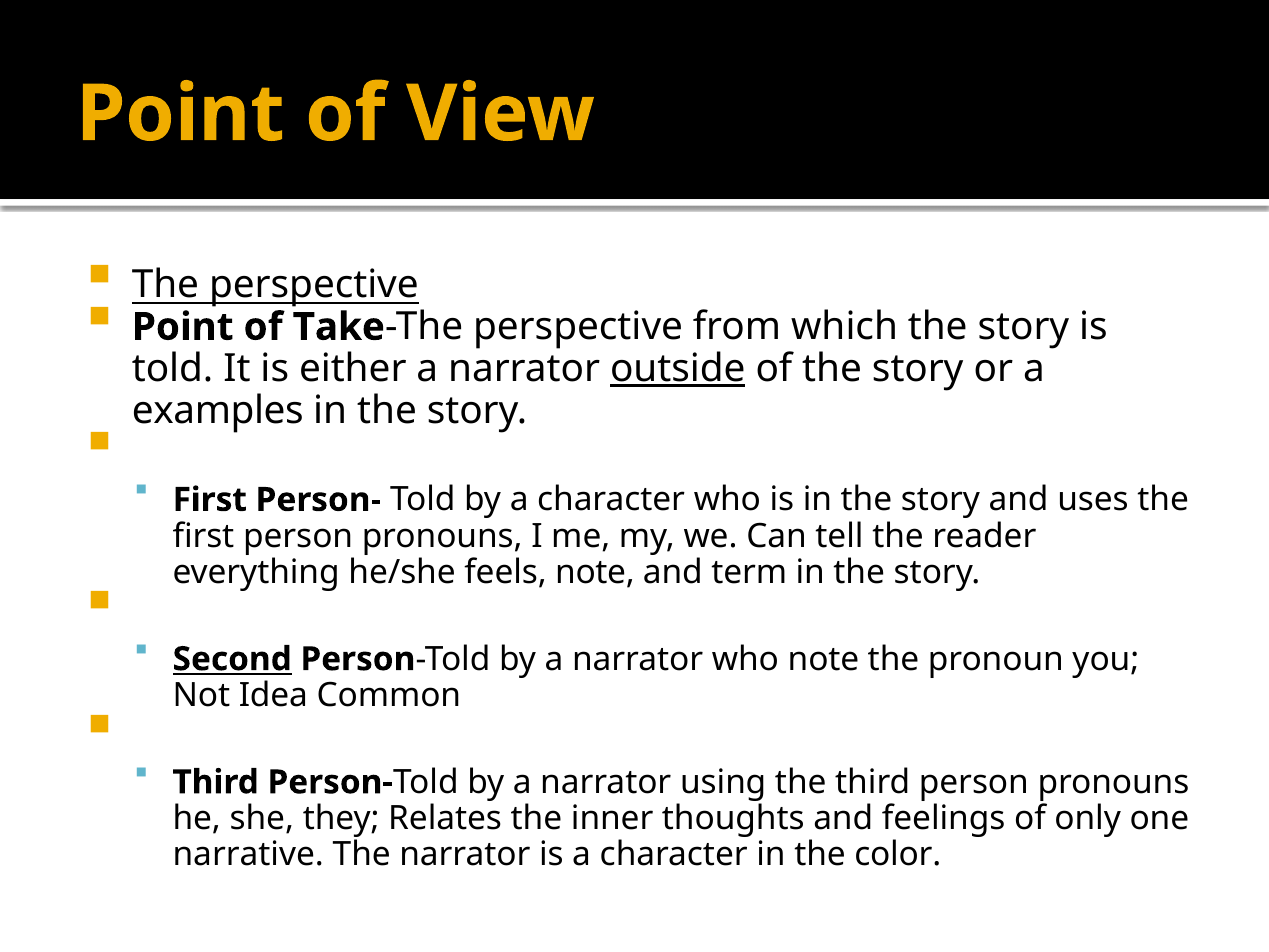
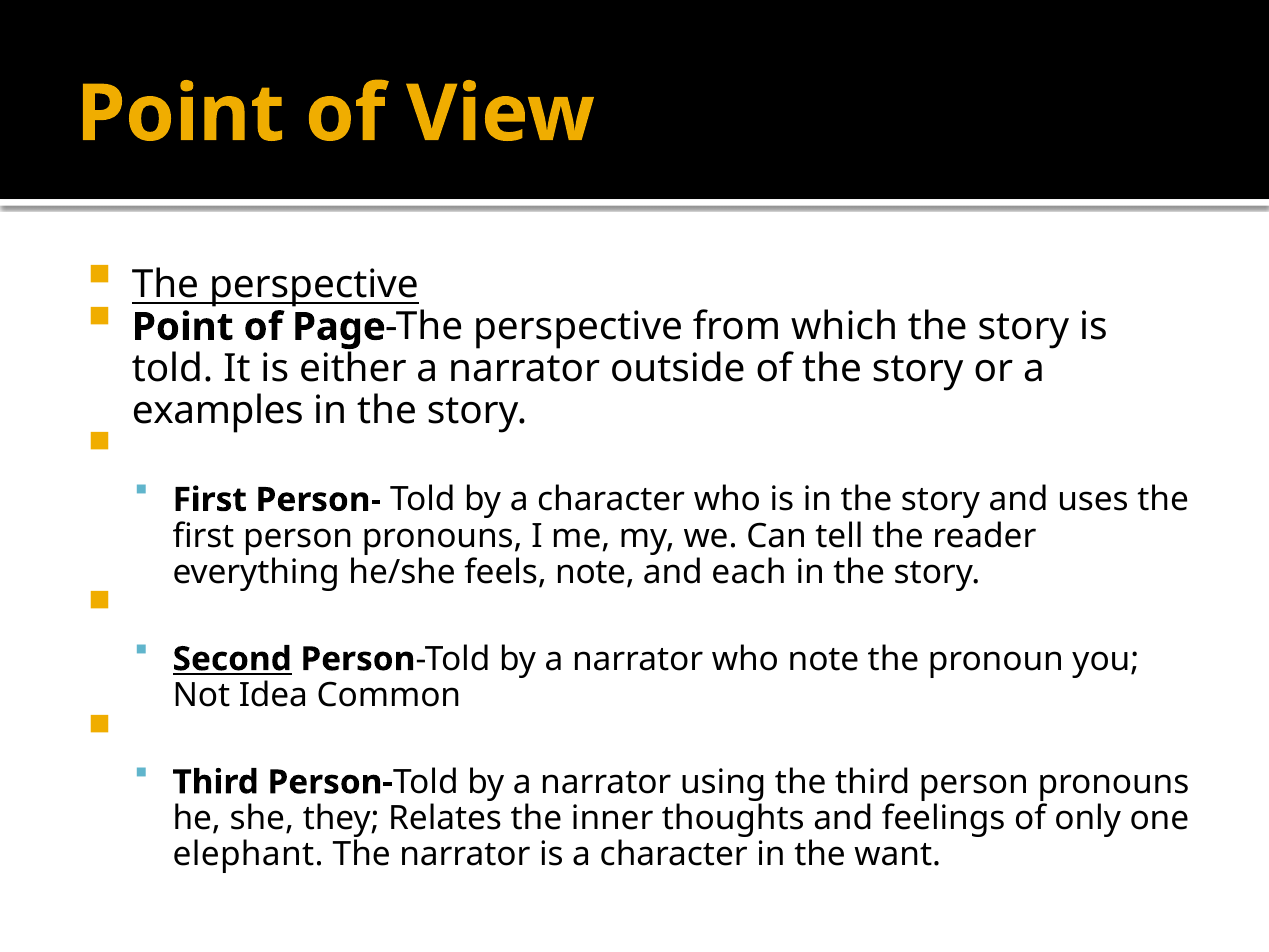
Take: Take -> Page (339, 327)
outside underline: present -> none (678, 369)
term: term -> each (749, 572)
narrative: narrative -> elephant (248, 854)
color: color -> want (898, 854)
